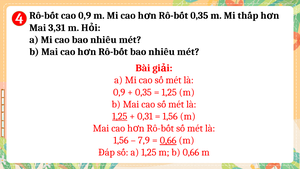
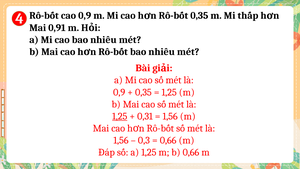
3,31: 3,31 -> 0,91 (57, 28)
7,9: 7,9 -> 0,3 (144, 140)
0,66 underline: present -> none (168, 140)
